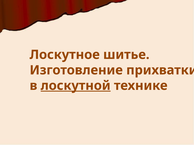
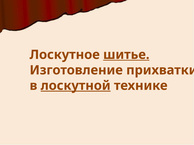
шитье underline: none -> present (126, 55)
